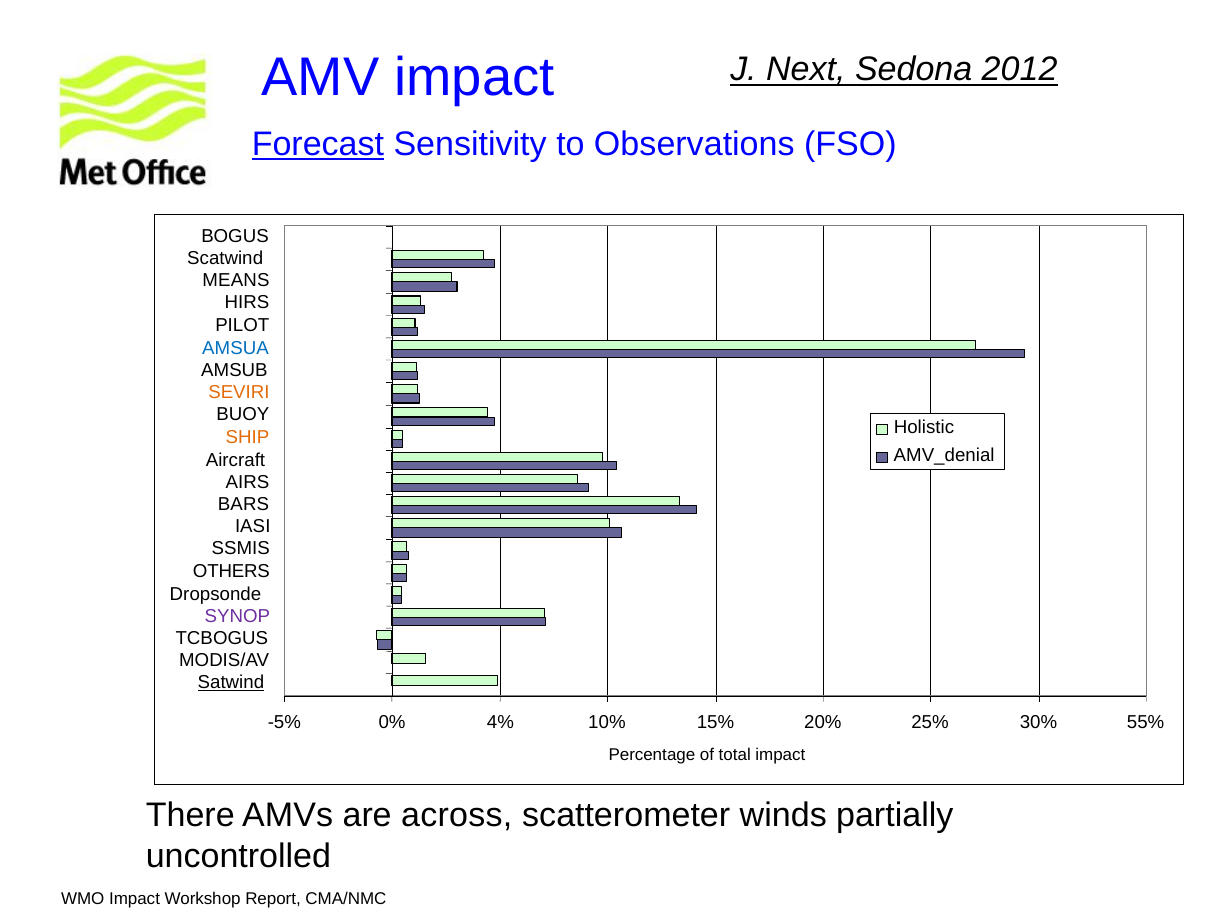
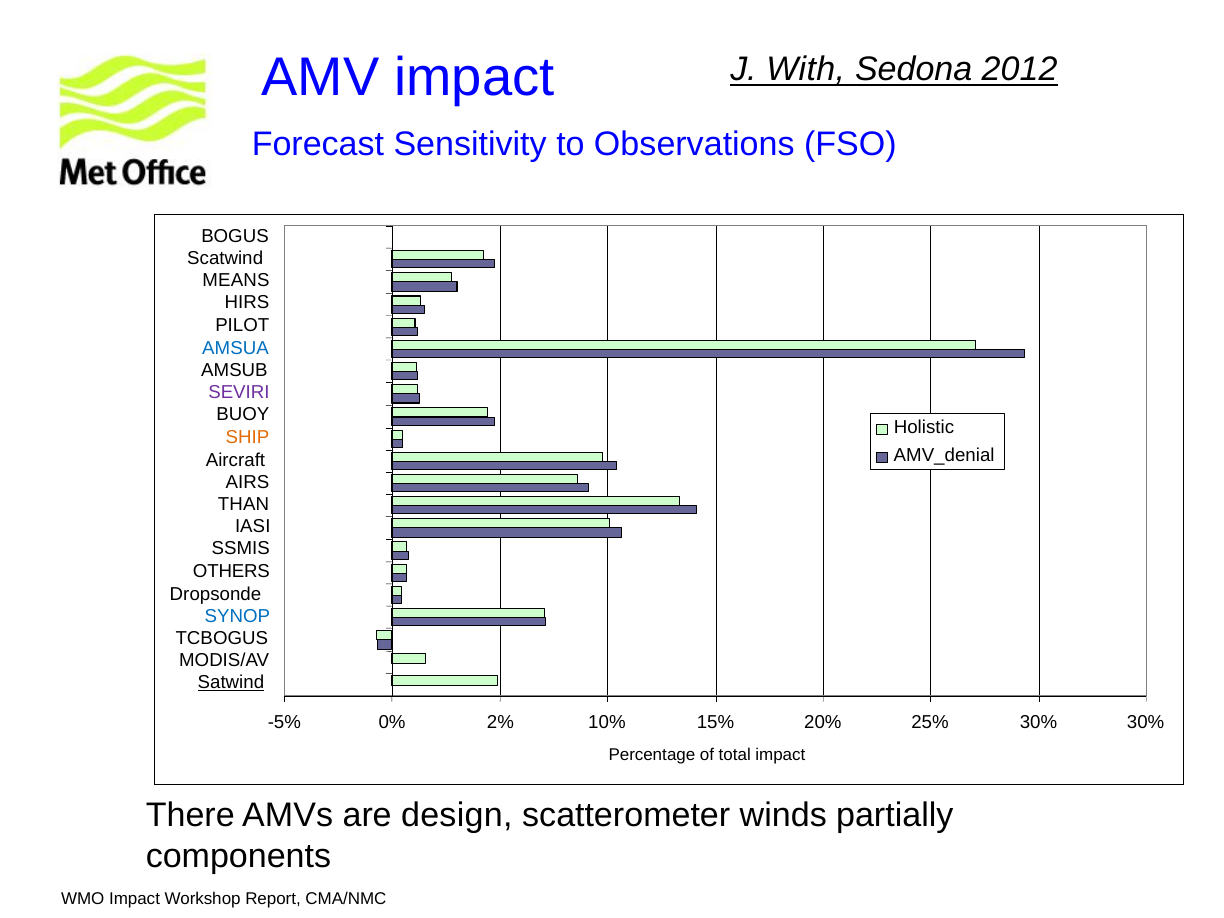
Next: Next -> With (806, 70)
Forecast underline: present -> none (318, 144)
SEVIRI colour: orange -> purple (239, 392)
BARS: BARS -> THAN (243, 504)
SYNOP colour: purple -> blue (237, 616)
4%: 4% -> 2% (500, 722)
30% 55%: 55% -> 30% (1146, 722)
across: across -> design (457, 816)
uncontrolled: uncontrolled -> components (238, 857)
